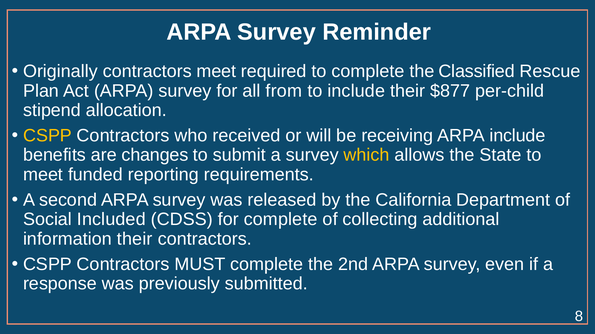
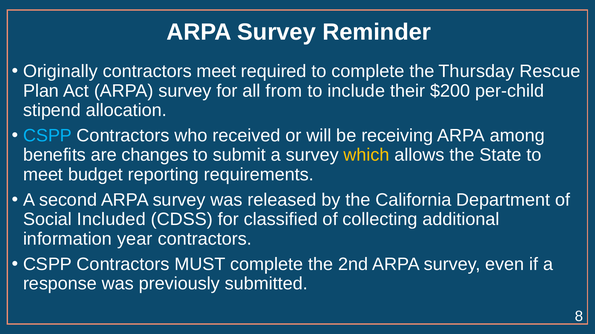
Classified: Classified -> Thursday (476, 72)
$877: $877 -> $200 (450, 91)
CSPP colour: yellow -> light blue (47, 136)
ARPA include: include -> among (517, 136)
funded: funded -> budget (95, 175)
for complete: complete -> classified (281, 220)
information their: their -> year (135, 239)
